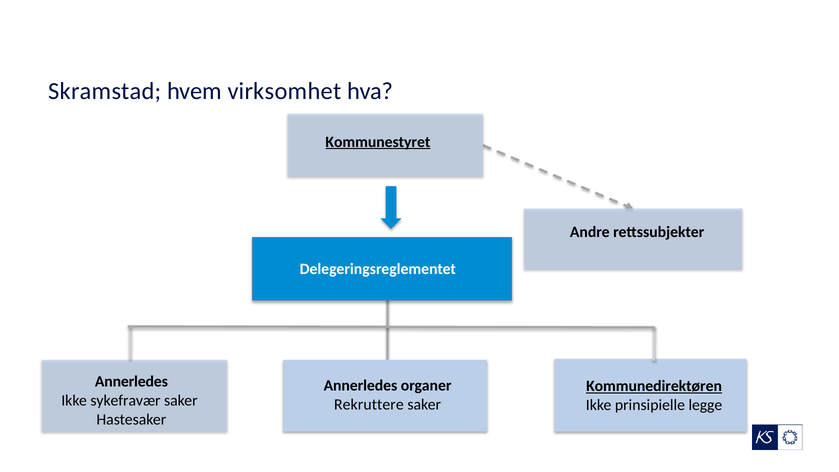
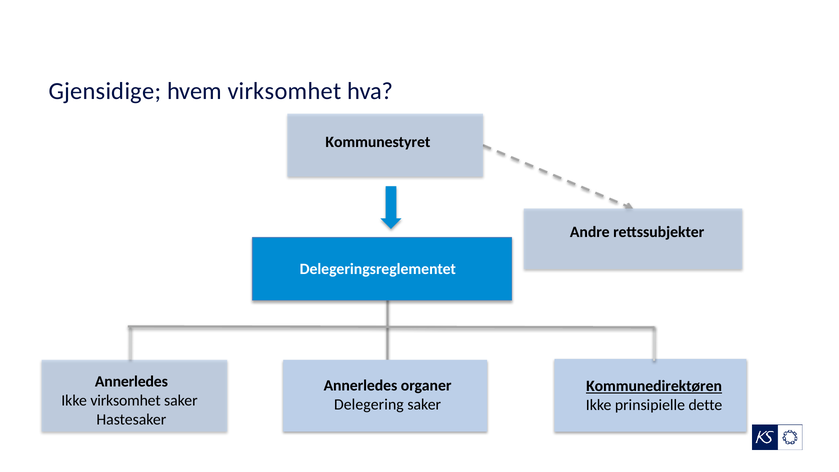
Skramstad: Skramstad -> Gjensidige (105, 91)
Kommunestyret underline: present -> none (378, 142)
Ikke sykefravær: sykefravær -> virksomhet (126, 401)
Rekruttere: Rekruttere -> Delegering (369, 404)
legge: legge -> dette (705, 405)
